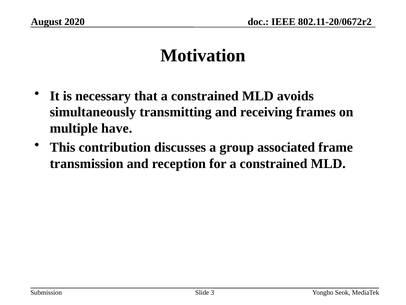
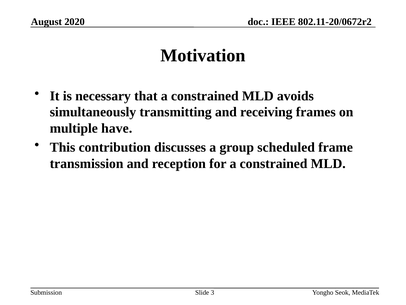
associated: associated -> scheduled (286, 147)
